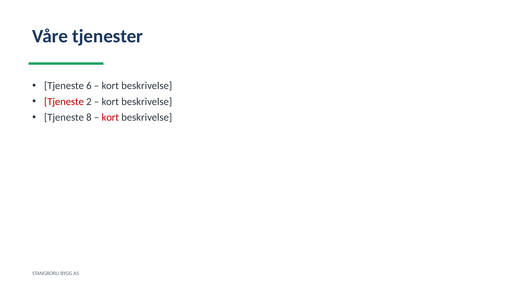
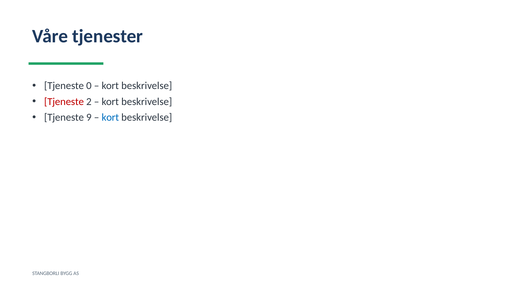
6: 6 -> 0 (89, 86)
8: 8 -> 9 (89, 118)
kort colour: red -> blue (110, 118)
